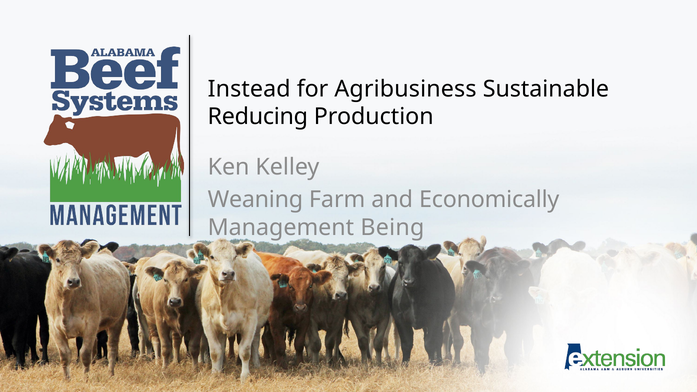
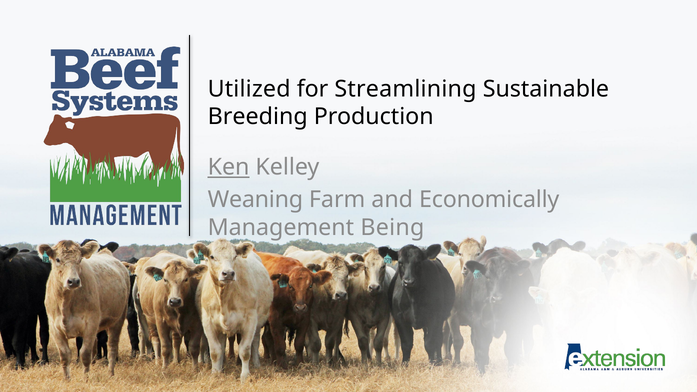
Instead: Instead -> Utilized (249, 89)
Agribusiness: Agribusiness -> Streamlining (405, 89)
Reducing: Reducing -> Breeding (258, 117)
Ken underline: none -> present (229, 167)
